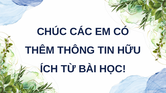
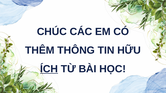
ÍCH underline: none -> present (49, 69)
